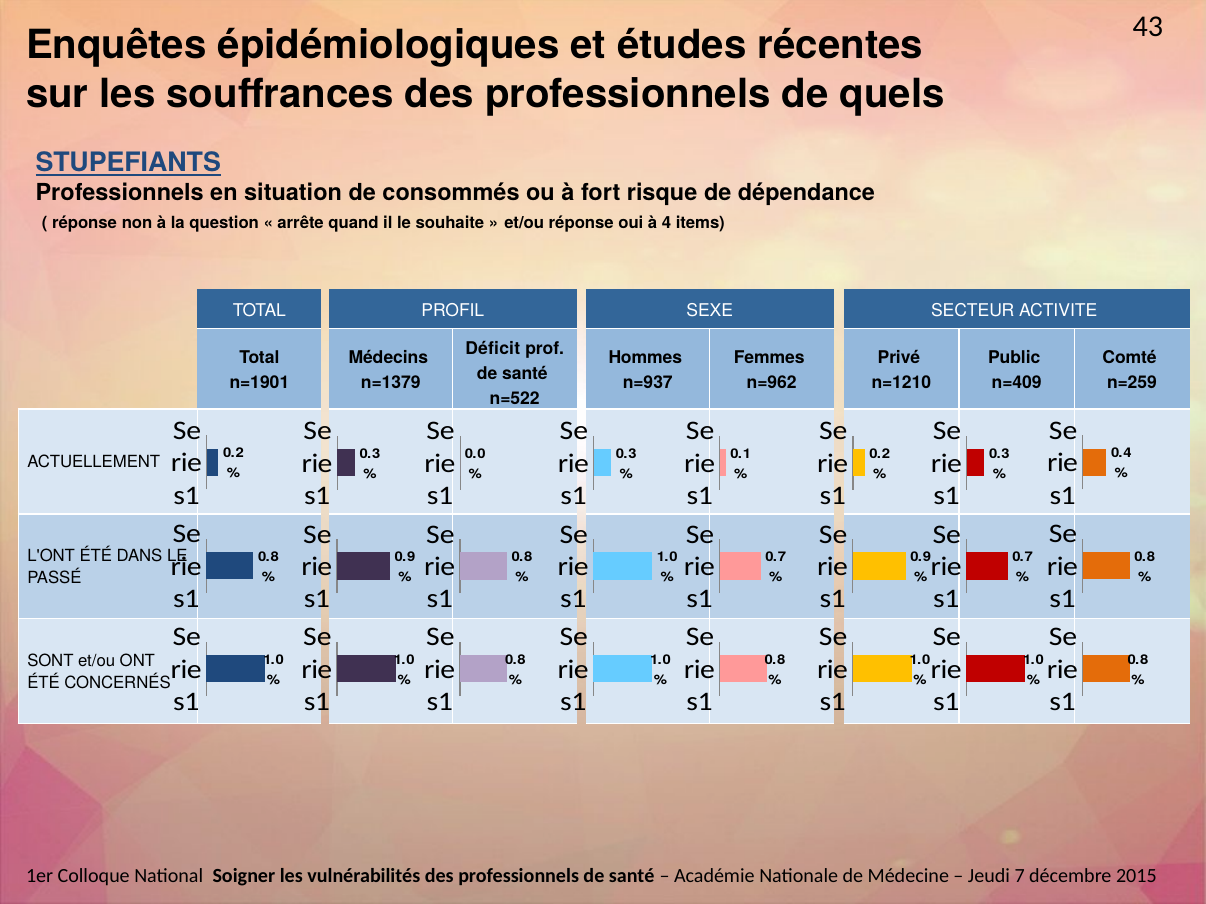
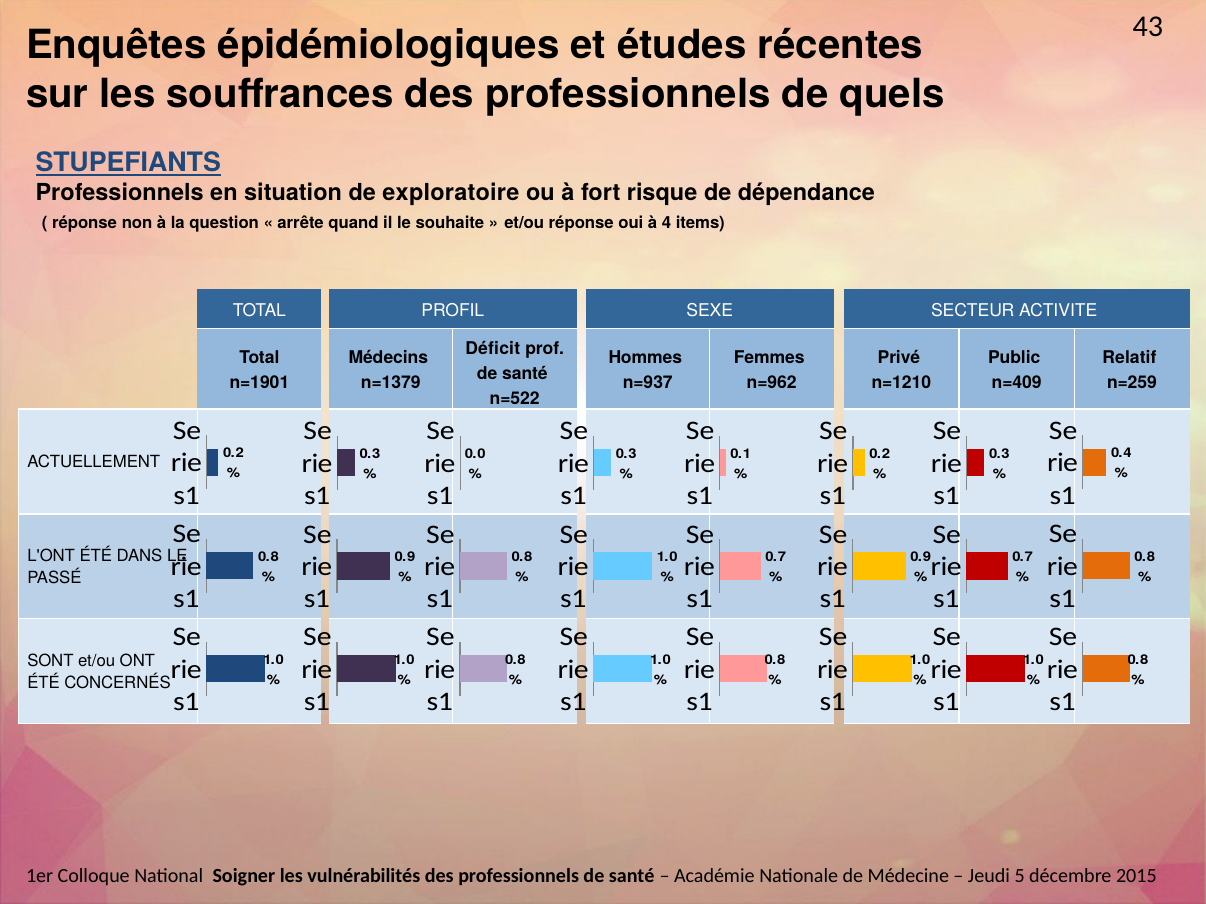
consommés: consommés -> exploratoire (451, 193)
Comté: Comté -> Relatif (1129, 358)
7: 7 -> 5 (1020, 876)
